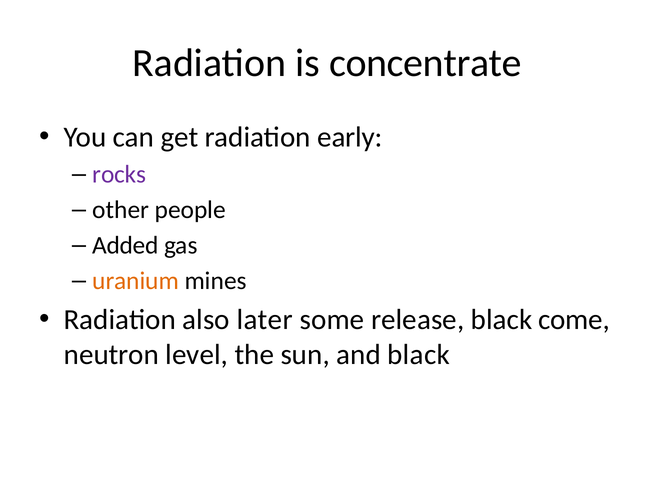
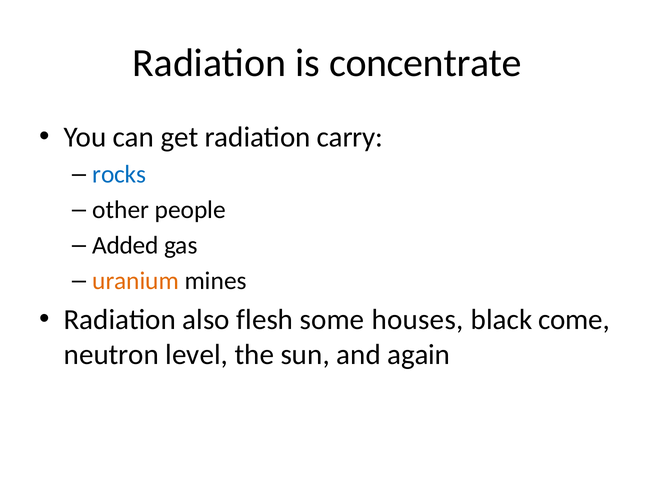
early: early -> carry (350, 137)
rocks colour: purple -> blue (119, 175)
later: later -> flesh (265, 320)
release: release -> houses (418, 320)
and black: black -> again (419, 355)
